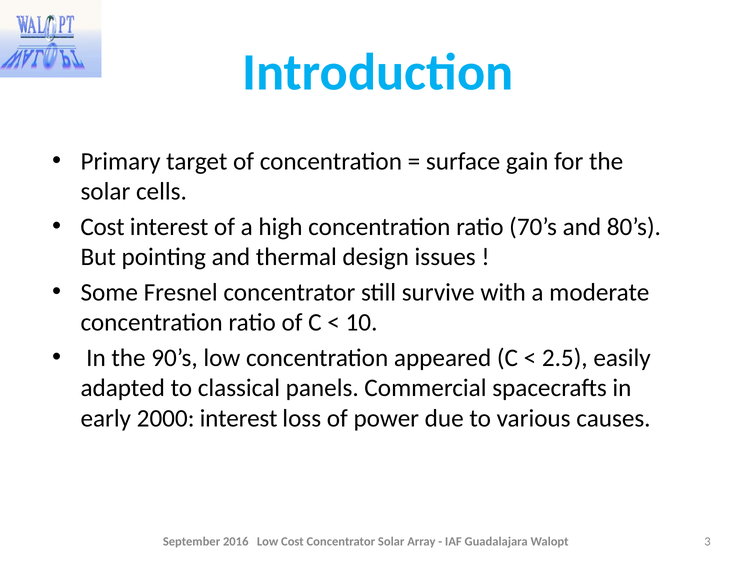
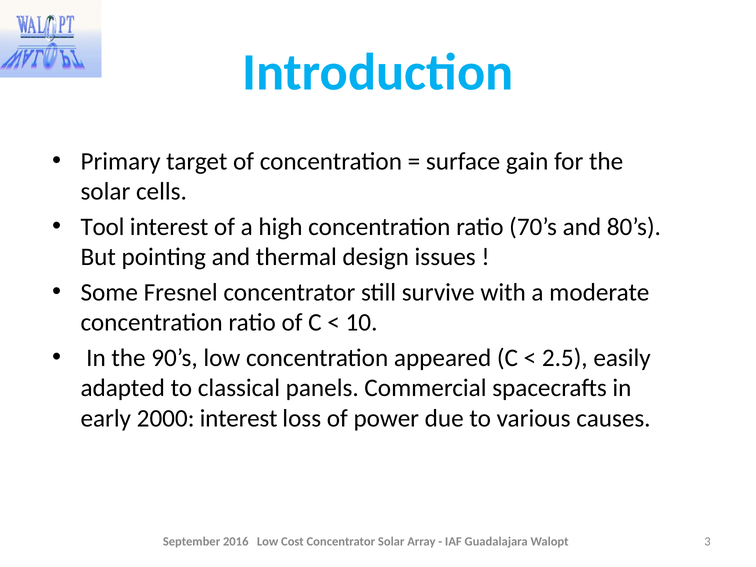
Cost: Cost -> Tool (102, 227)
